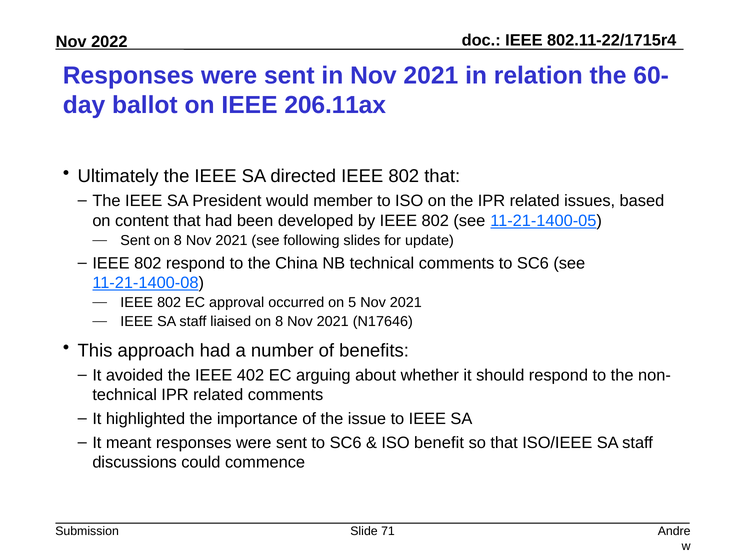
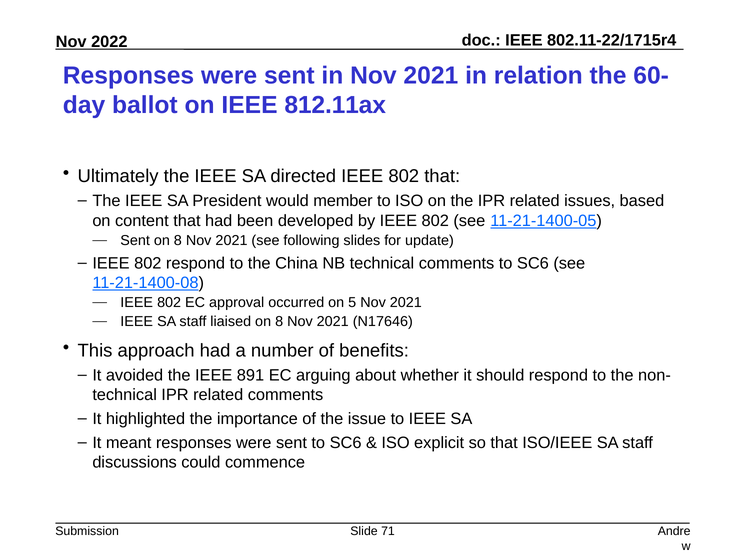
206.11ax: 206.11ax -> 812.11ax (335, 105)
402: 402 -> 891 (251, 376)
benefit: benefit -> explicit (439, 443)
